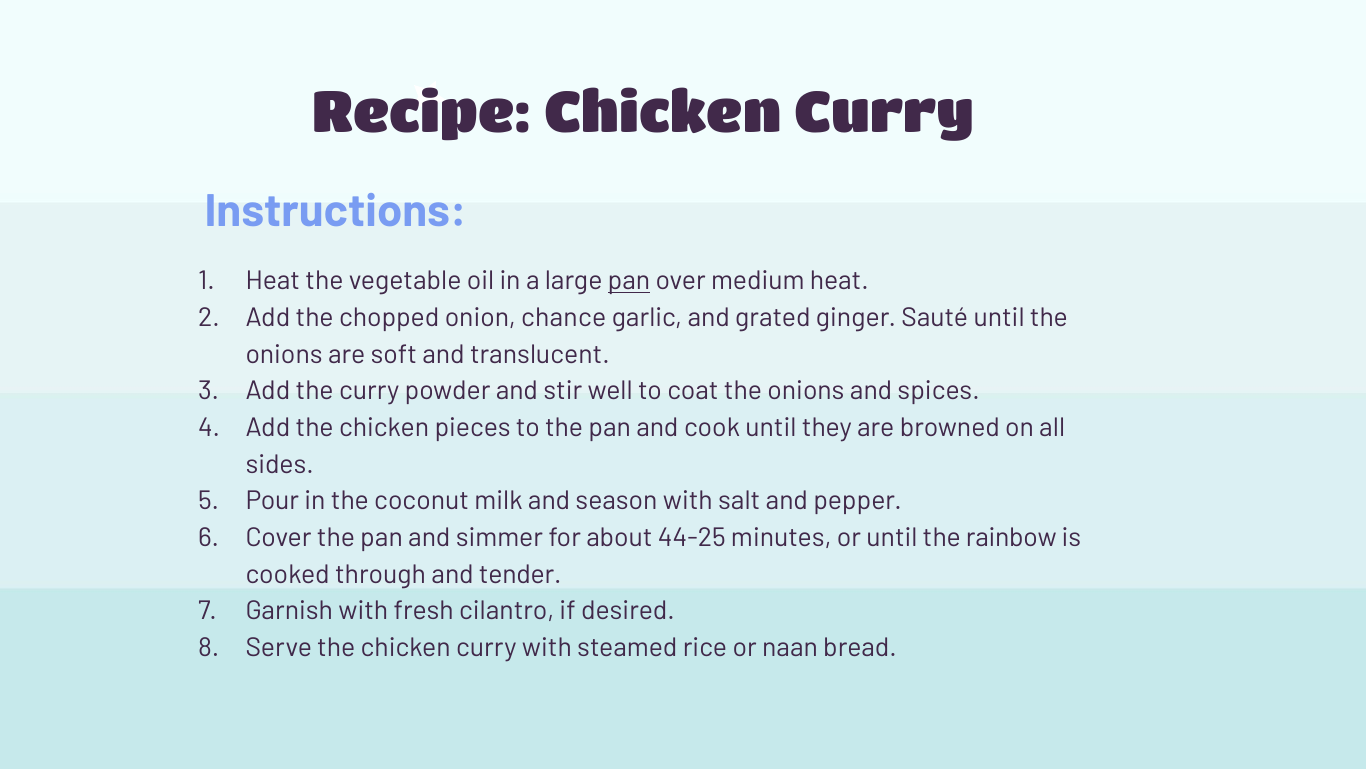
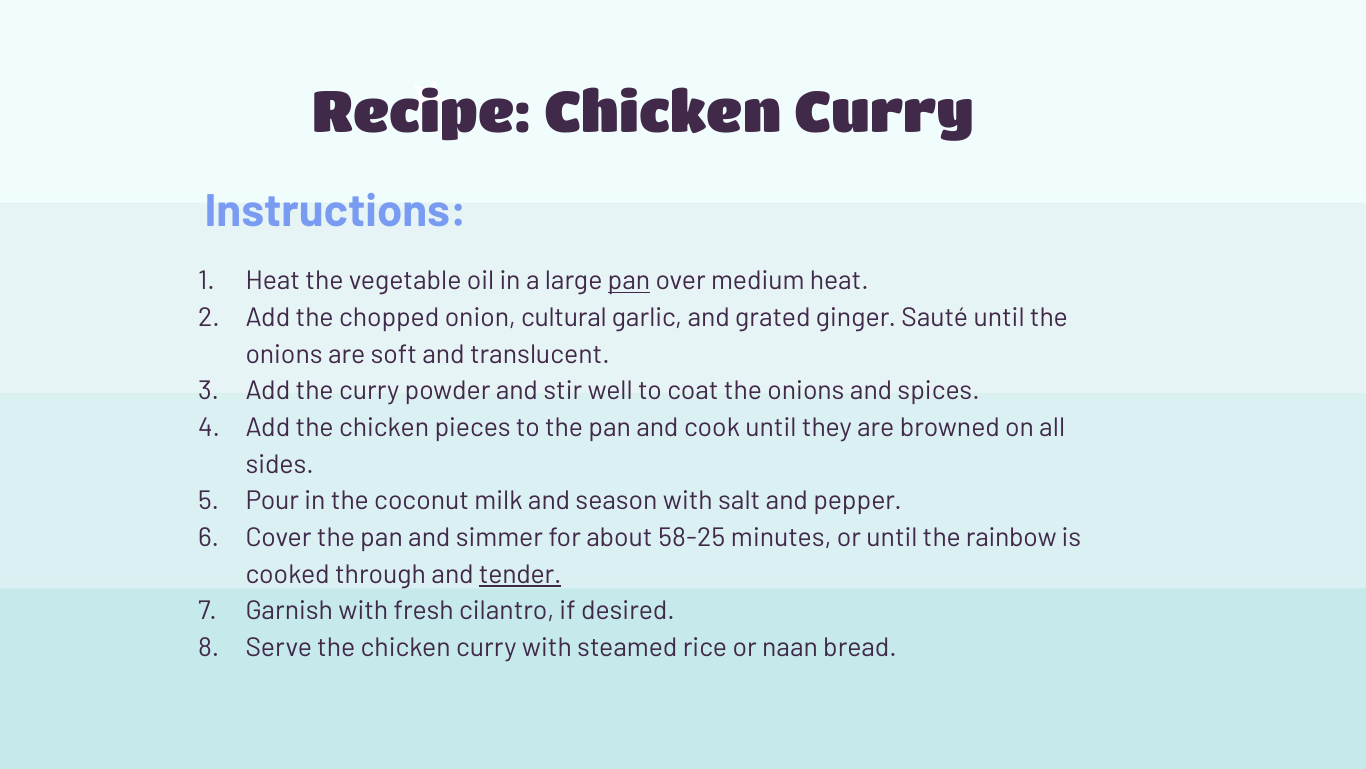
chance: chance -> cultural (564, 318)
44-25: 44-25 -> 58-25 (692, 537)
tender underline: none -> present (520, 574)
